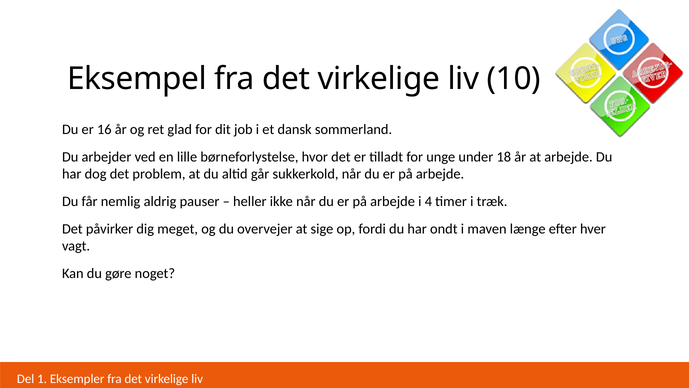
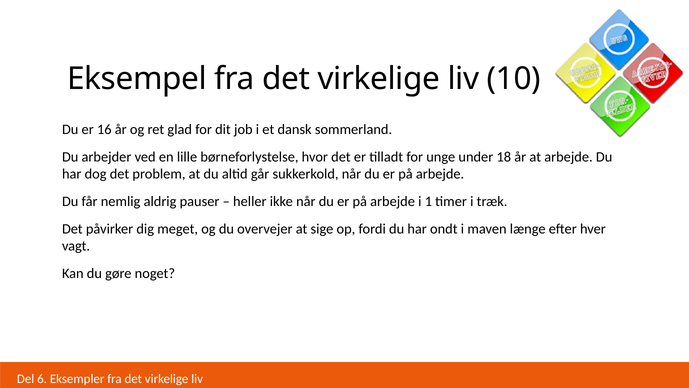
4: 4 -> 1 (428, 201)
1: 1 -> 6 (42, 378)
